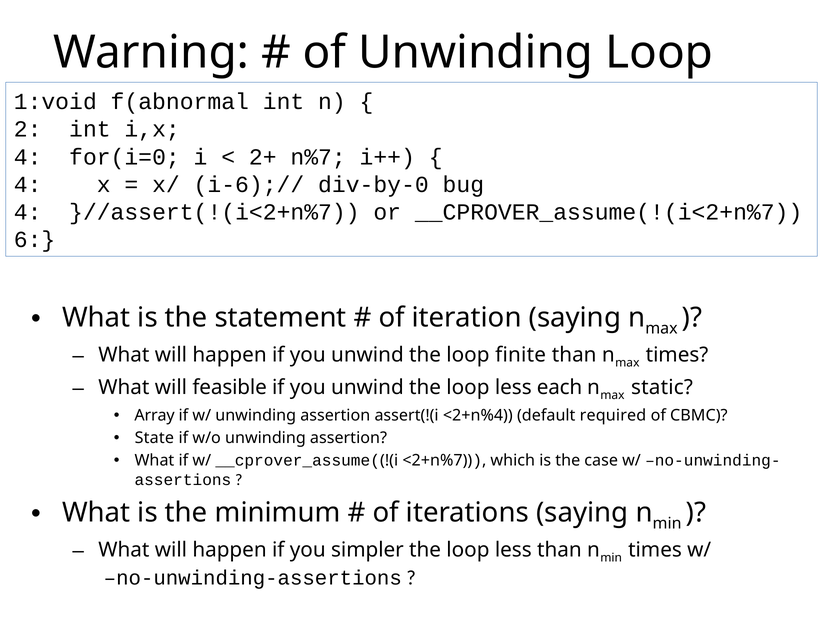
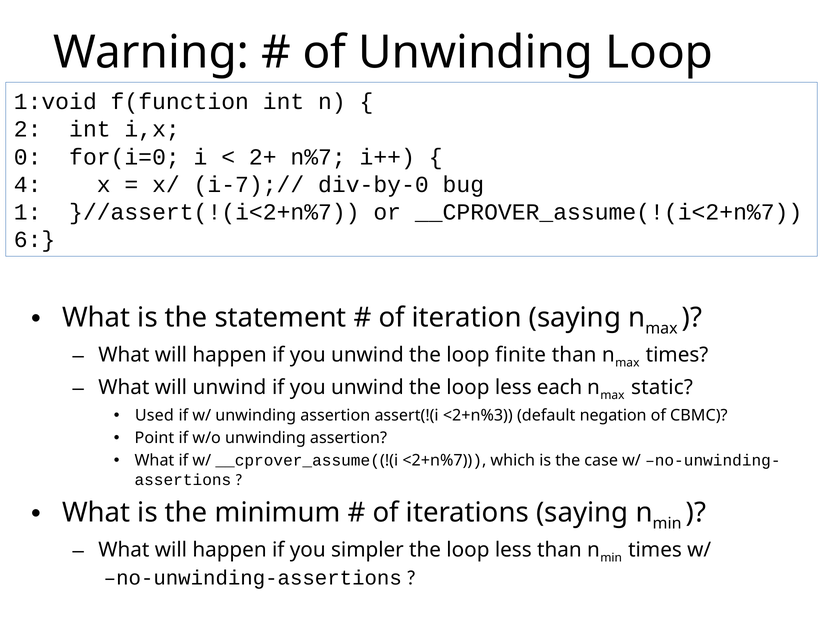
f(abnormal: f(abnormal -> f(function (180, 102)
4: 4 -> 0 (28, 157)
i-6);//: i-6);// -> i-7);// (249, 185)
4: 4 -> 1 (28, 212)
will feasible: feasible -> unwind (229, 387)
Array: Array -> Used (154, 416)
<2+n%4: <2+n%4 -> <2+n%3 (478, 416)
required: required -> negation (613, 416)
State: State -> Point (154, 438)
